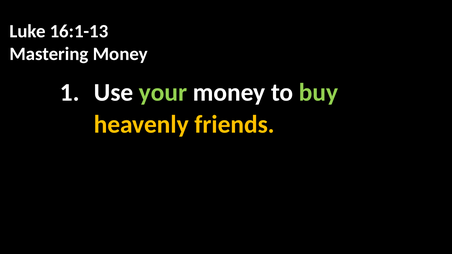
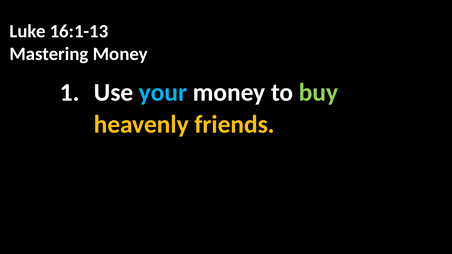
your colour: light green -> light blue (163, 92)
